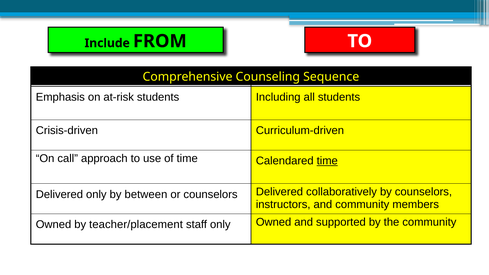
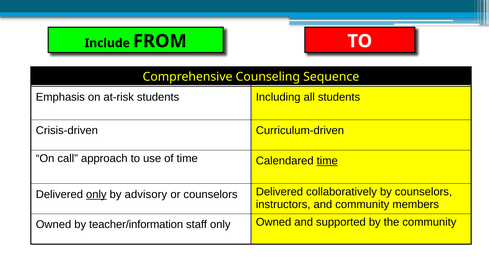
only underline: none -> present (96, 194)
between: between -> advisory (146, 194)
teacher/placement: teacher/placement -> teacher/information (136, 225)
